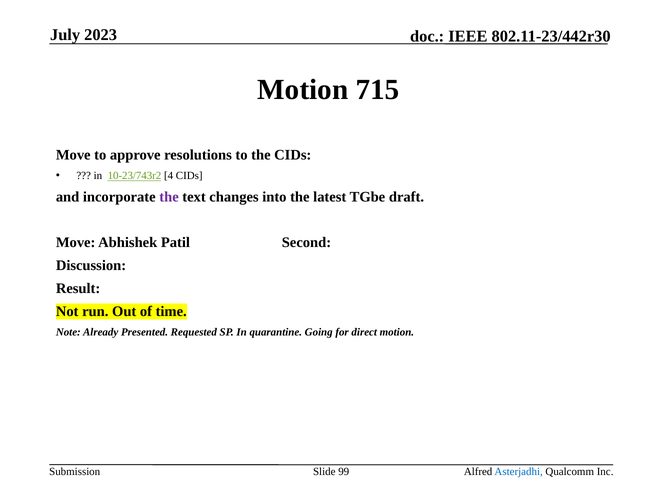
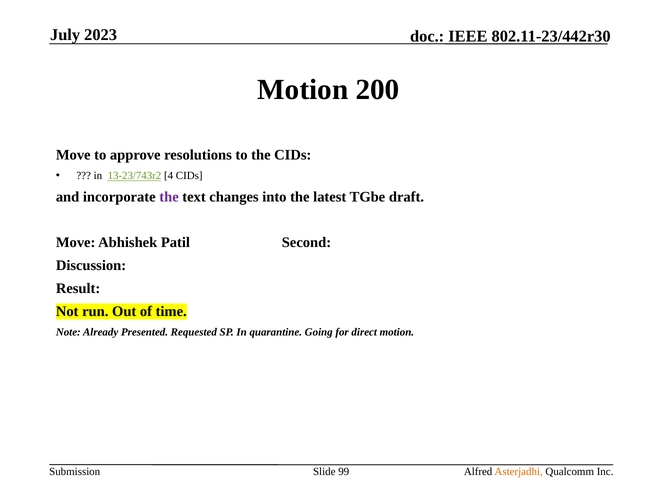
715: 715 -> 200 (377, 90)
10-23/743r2: 10-23/743r2 -> 13-23/743r2 (134, 176)
Asterjadhi colour: blue -> orange (519, 473)
